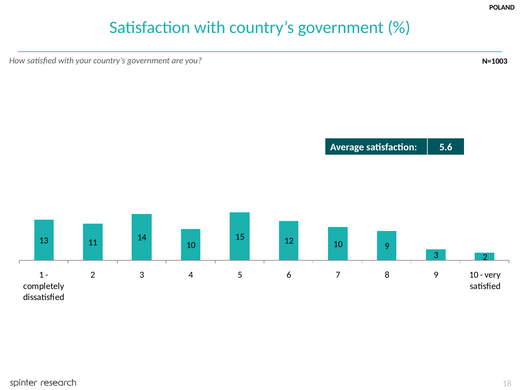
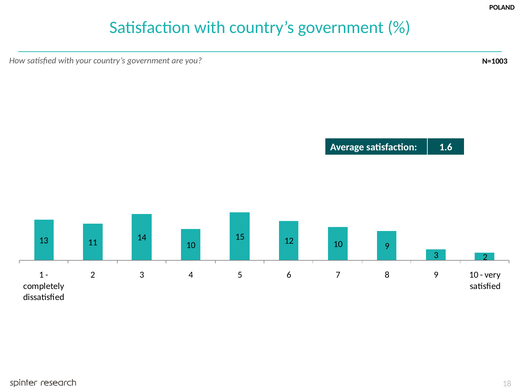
5.6: 5.6 -> 1.6 (446, 147)
